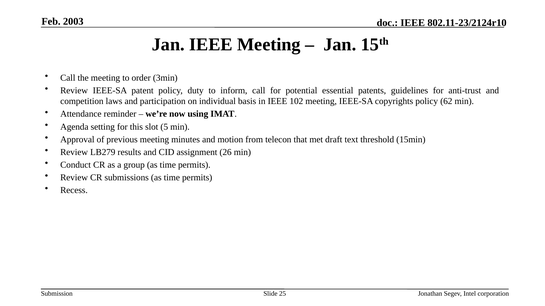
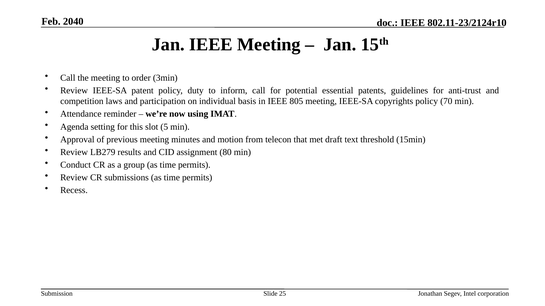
2003: 2003 -> 2040 (73, 22)
102: 102 -> 805 (296, 101)
62: 62 -> 70 (446, 101)
26: 26 -> 80 (226, 152)
